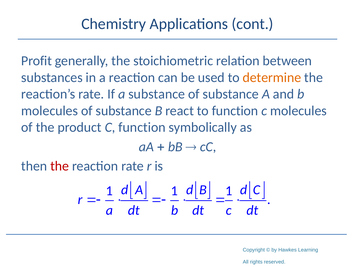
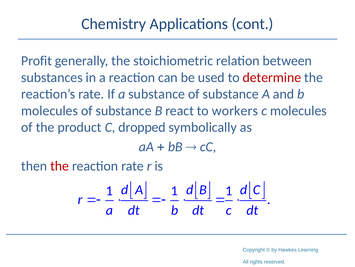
determine colour: orange -> red (272, 77)
to function: function -> workers (235, 110)
C function: function -> dropped (142, 127)
